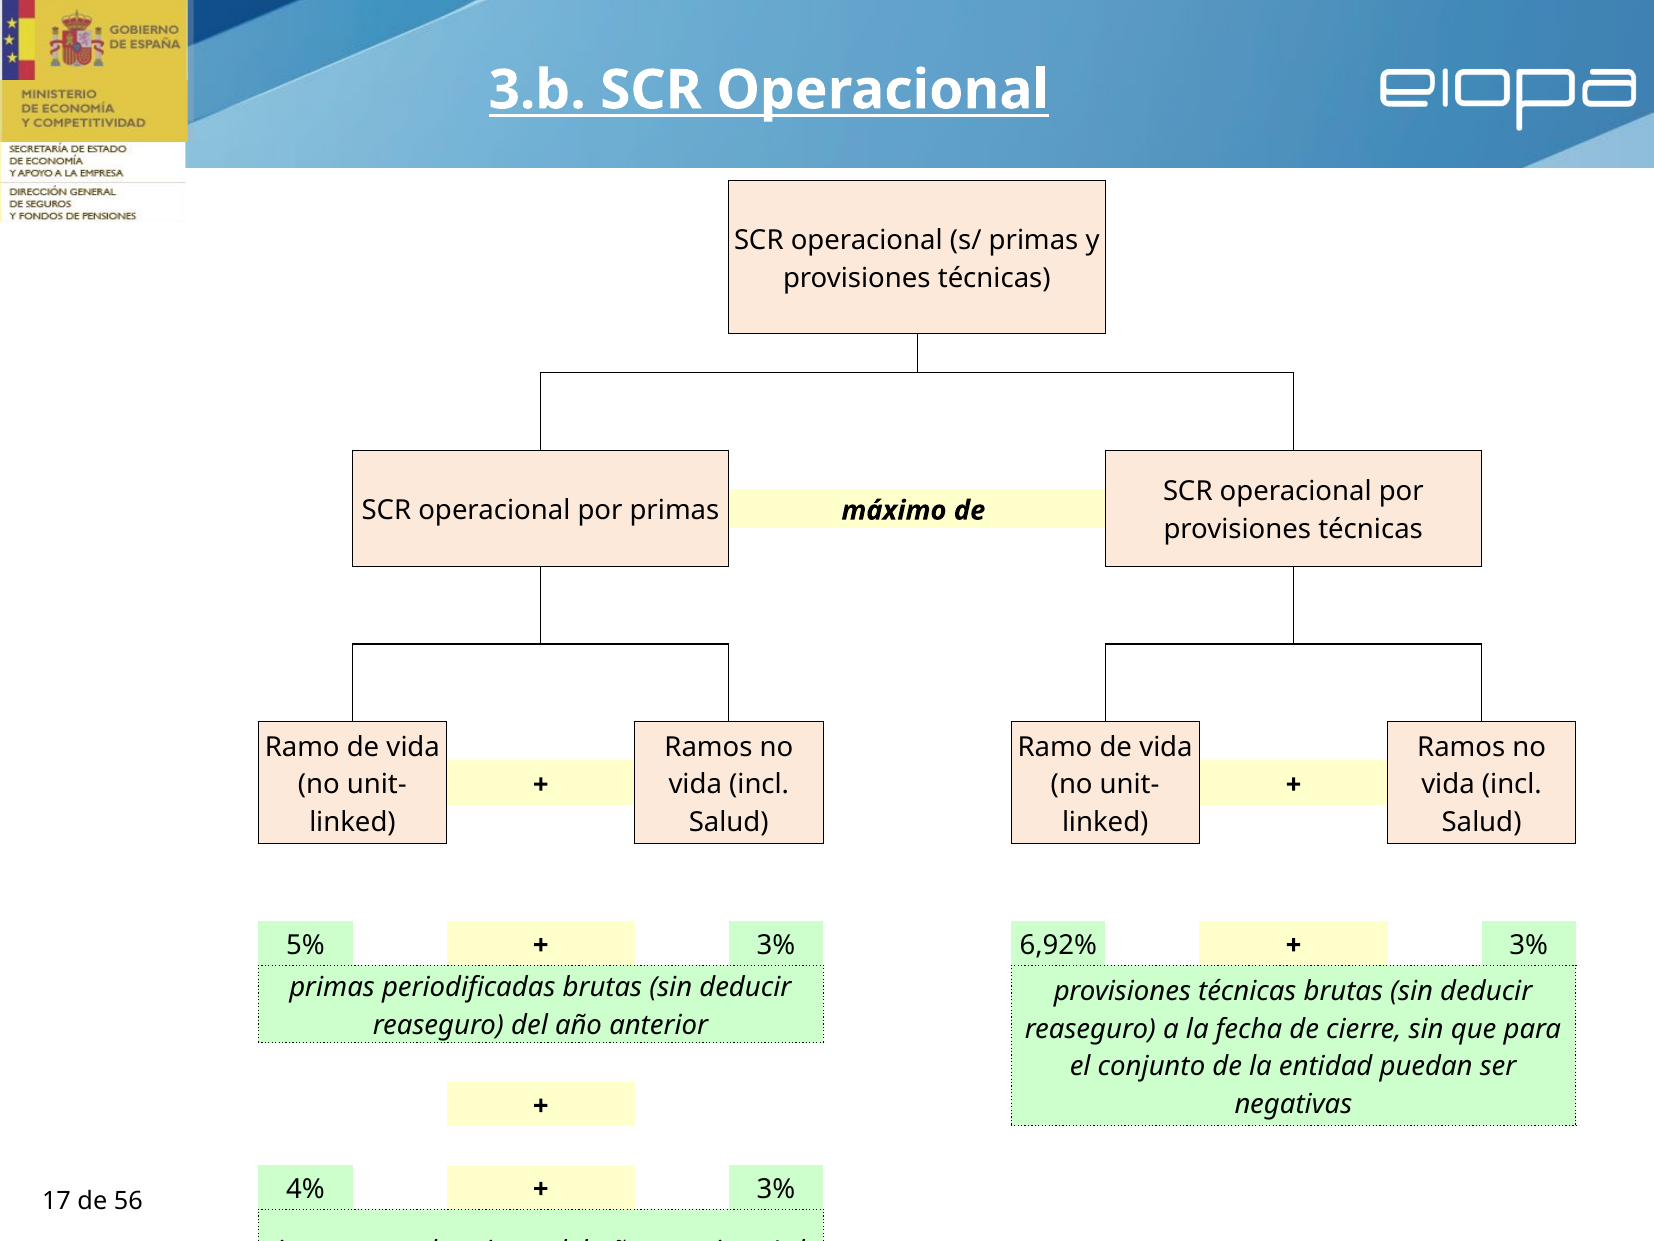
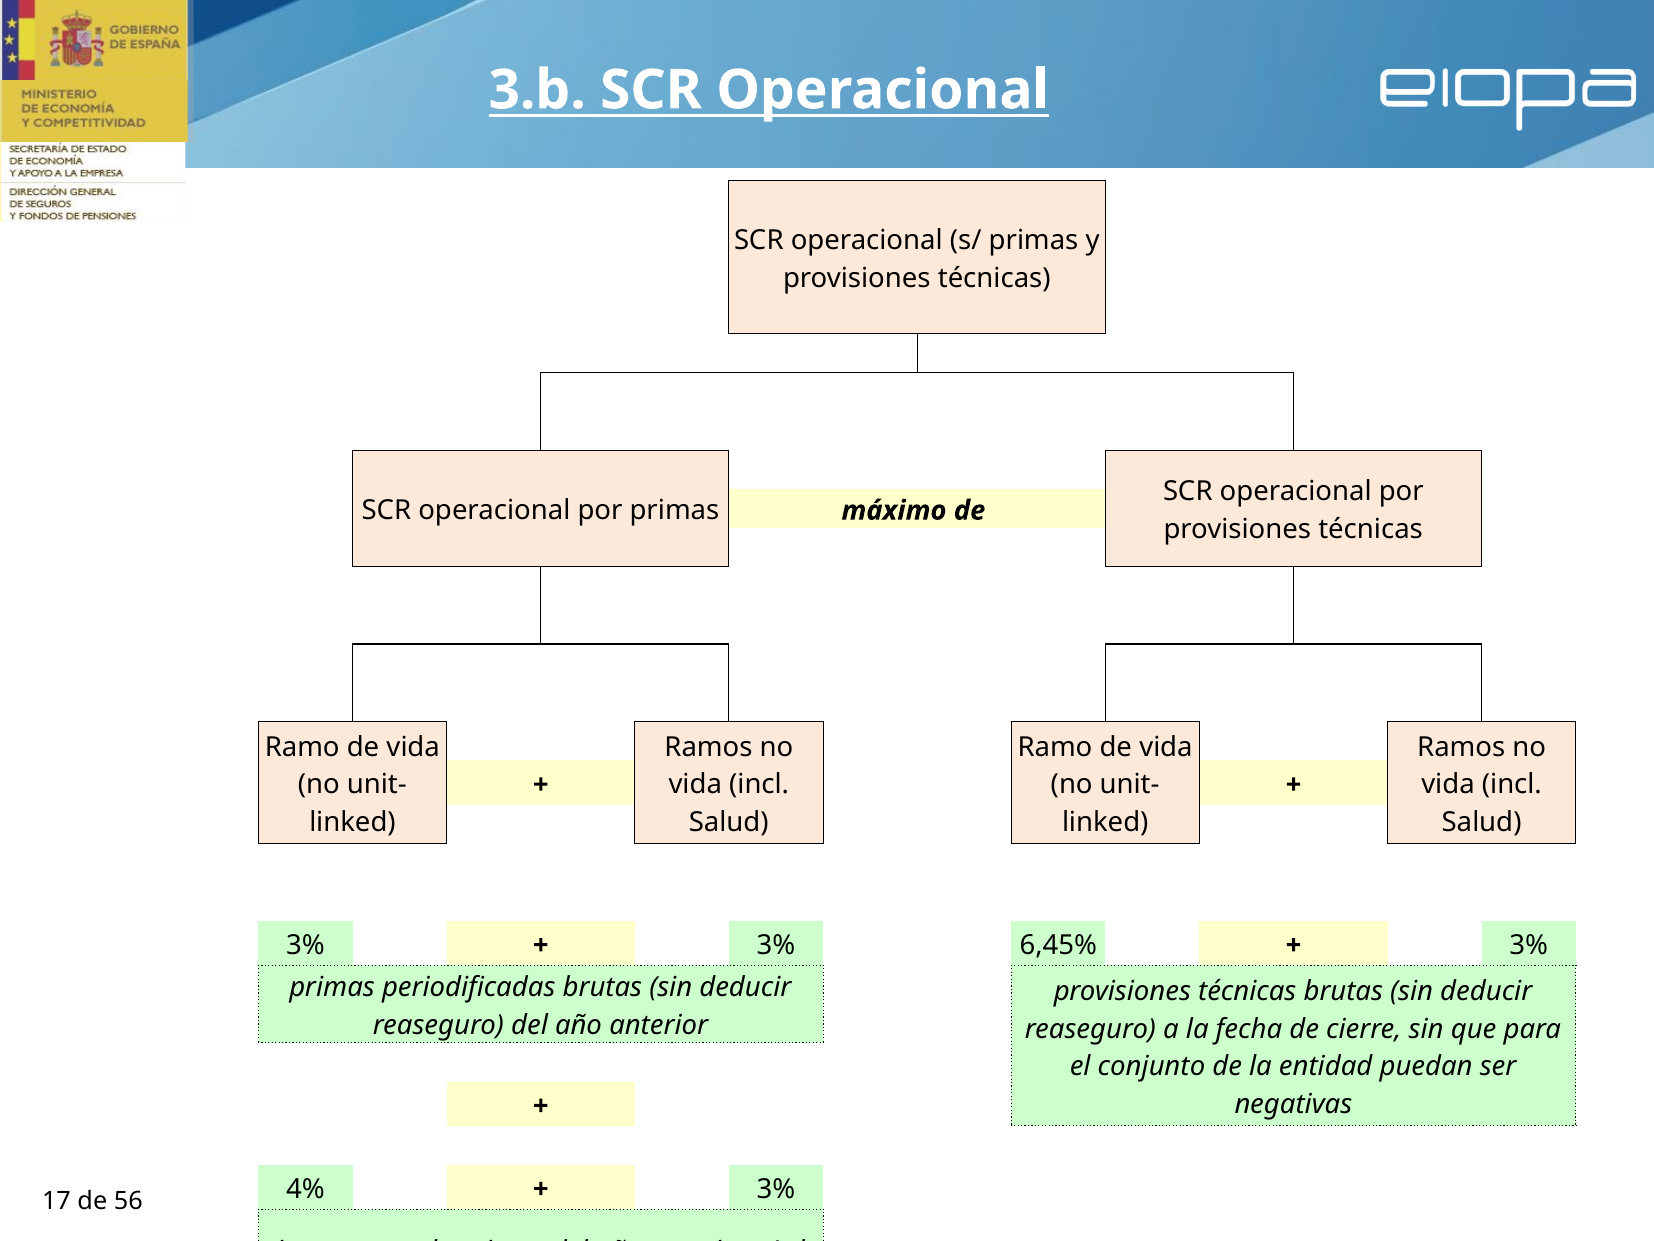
5%: 5% -> 3% (305, 945)
6,92%: 6,92% -> 6,45% (1058, 945)
